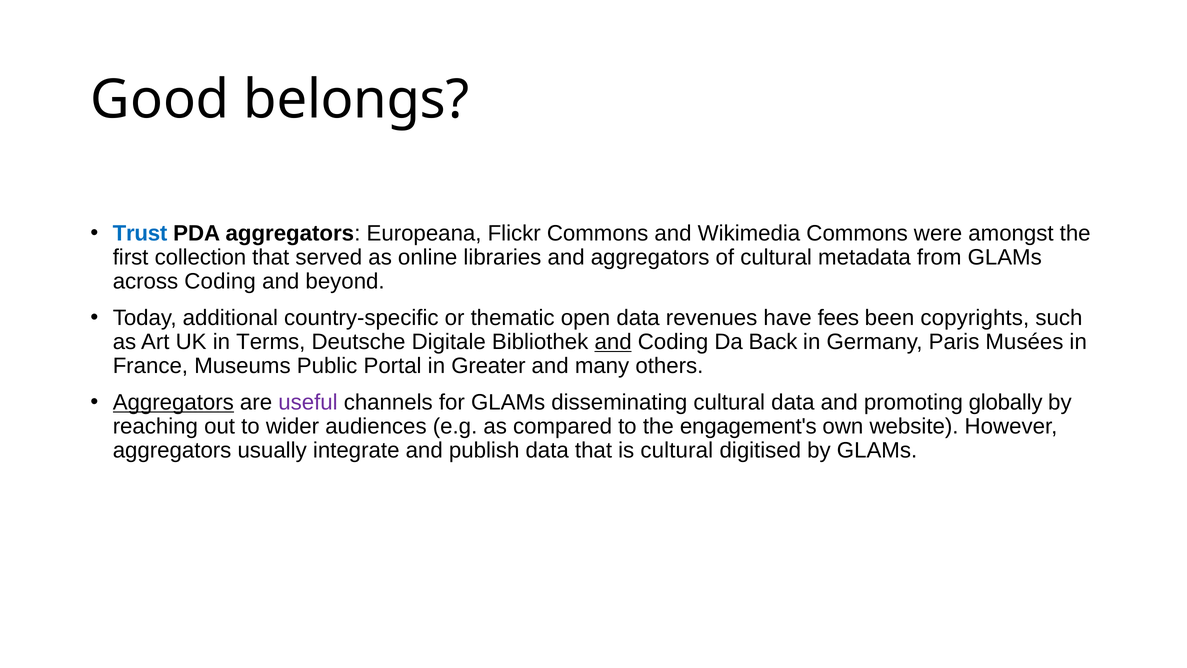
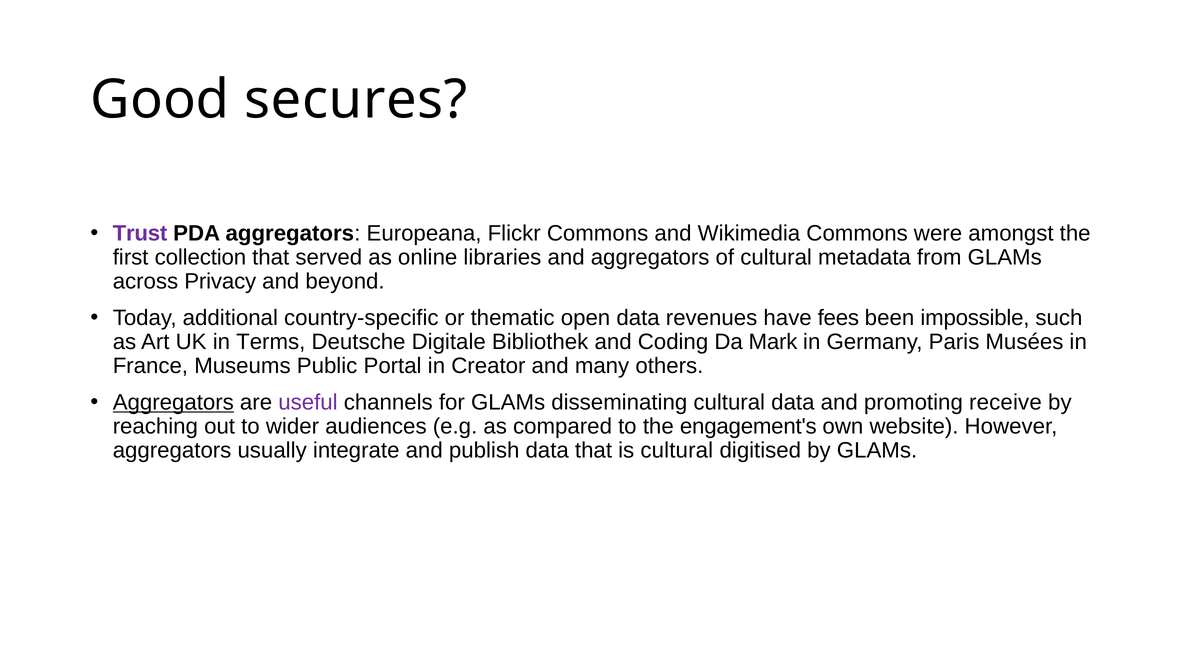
belongs: belongs -> secures (356, 100)
Trust colour: blue -> purple (140, 233)
across Coding: Coding -> Privacy (220, 281)
copyrights: copyrights -> impossible (975, 318)
and underline: present -> none (613, 342)
Back: Back -> Mark (773, 342)
Greater: Greater -> Creator (488, 366)
globally: globally -> receive (1005, 402)
